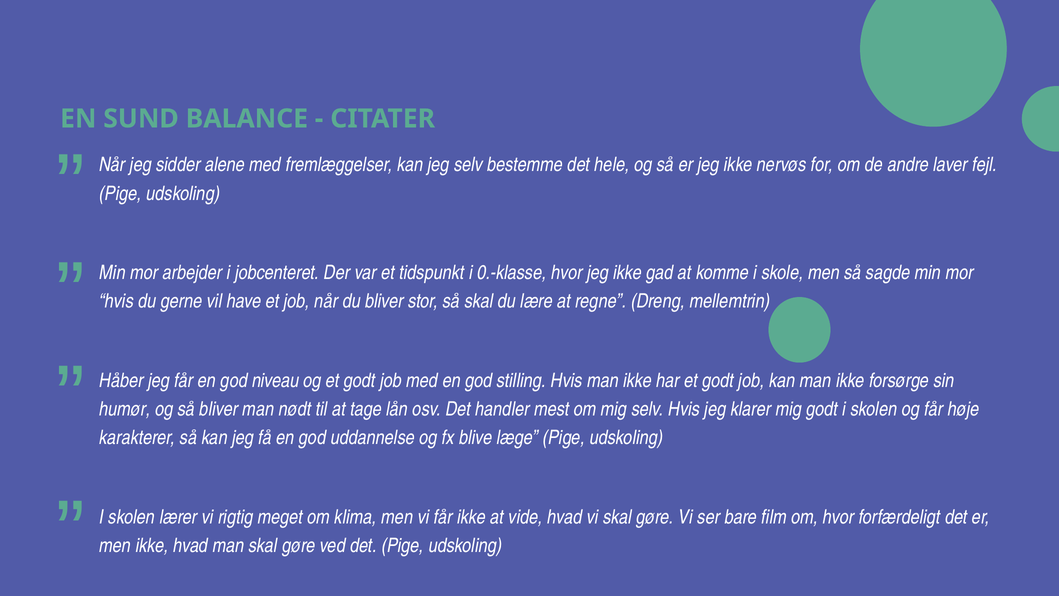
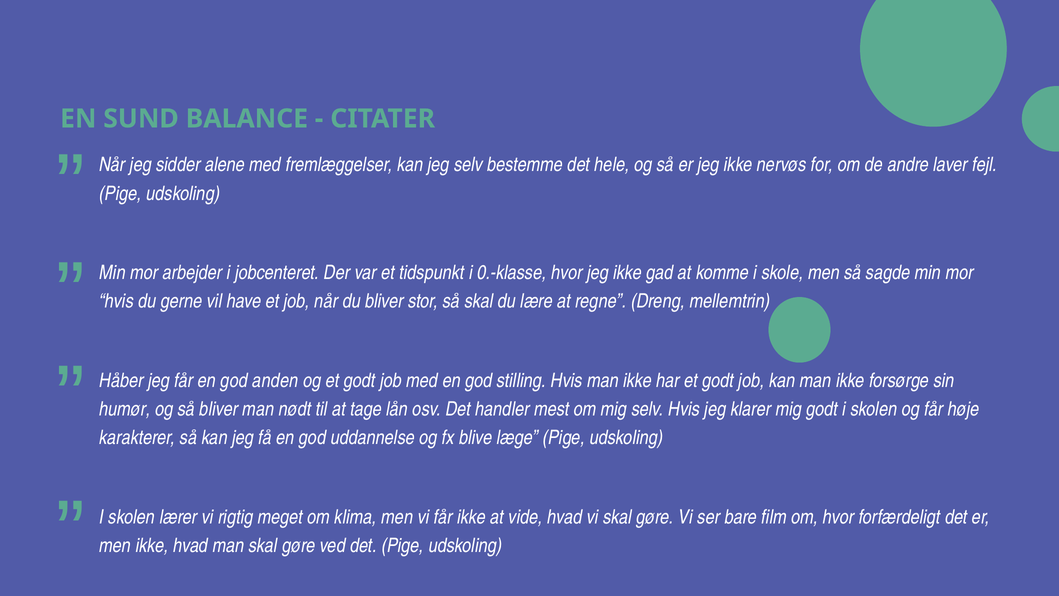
niveau: niveau -> anden (275, 380)
